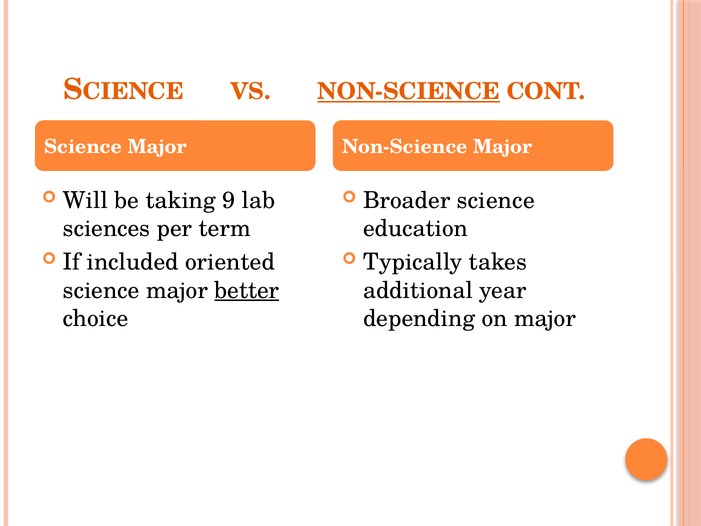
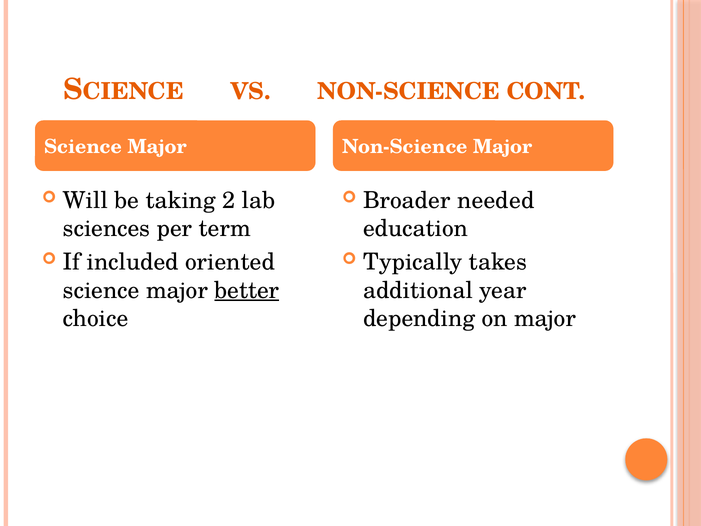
NON-SCIENCE underline: present -> none (409, 91)
9: 9 -> 2 (229, 200)
Broader science: science -> needed (496, 200)
